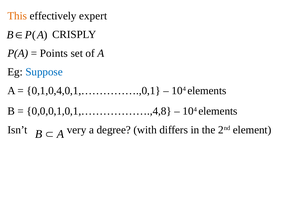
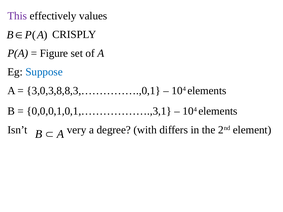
This colour: orange -> purple (17, 16)
expert: expert -> values (93, 16)
Points: Points -> Figure (54, 53)
0,1,0,4,0,1,…………….,0,1: 0,1,0,4,0,1,…………….,0,1 -> 3,0,3,8,8,3,…………….,0,1 (94, 91)
0,0,0,1,0,1,……………….,4,8: 0,0,0,1,0,1,……………….,4,8 -> 0,0,0,1,0,1,……………….,3,1 (99, 111)
